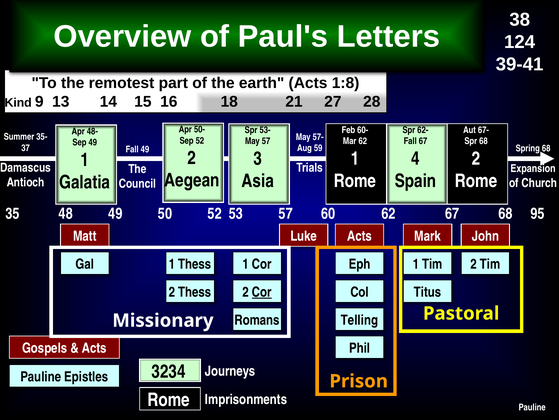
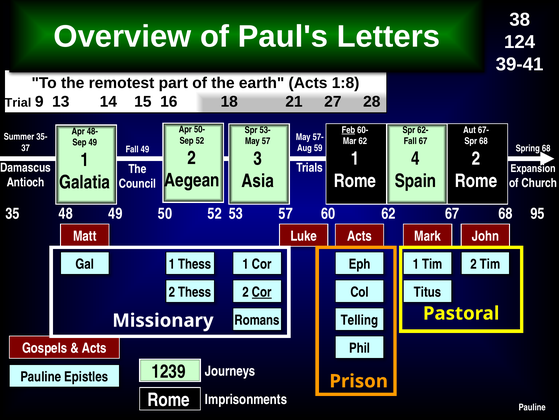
Kind: Kind -> Trial (18, 103)
Feb underline: none -> present (348, 130)
3234: 3234 -> 1239 (169, 371)
